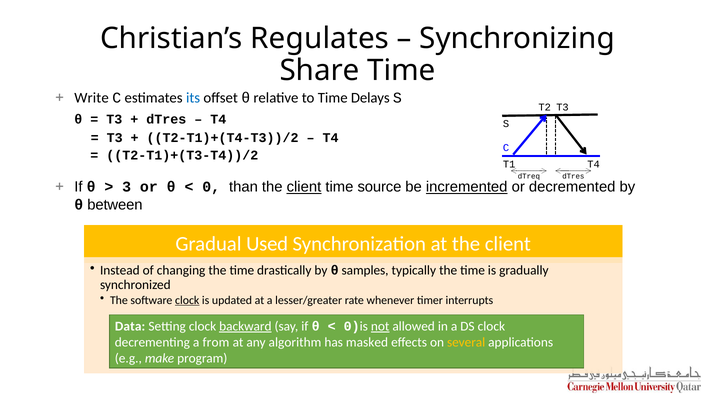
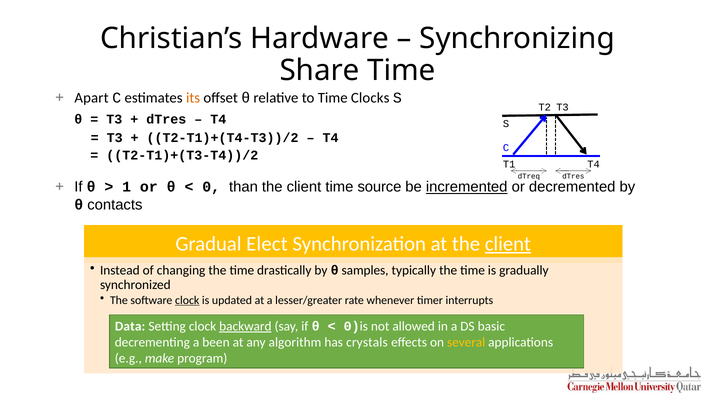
Regulates: Regulates -> Hardware (320, 38)
Write: Write -> Apart (92, 98)
its colour: blue -> orange (193, 98)
Delays: Delays -> Clocks (370, 98)
3: 3 -> 1 (127, 187)
client underline: present -> none (304, 187)
between: between -> contacts (115, 205)
Used: Used -> Elect (267, 244)
client underline: none -> present (508, 244)
not underline: present -> none (380, 326)
DS clock: clock -> basic (491, 326)
from: from -> been (216, 342)
masked: masked -> crystals (367, 342)
